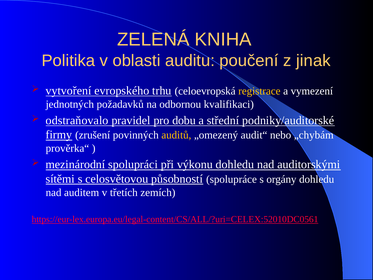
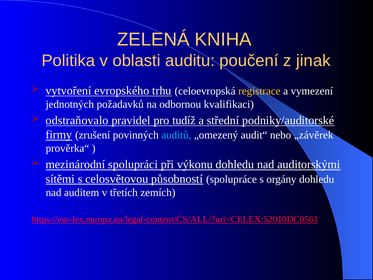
dobu: dobu -> tudíž (184, 120)
auditů colour: yellow -> light blue (176, 135)
„chybám: „chybám -> „závěrek (314, 135)
